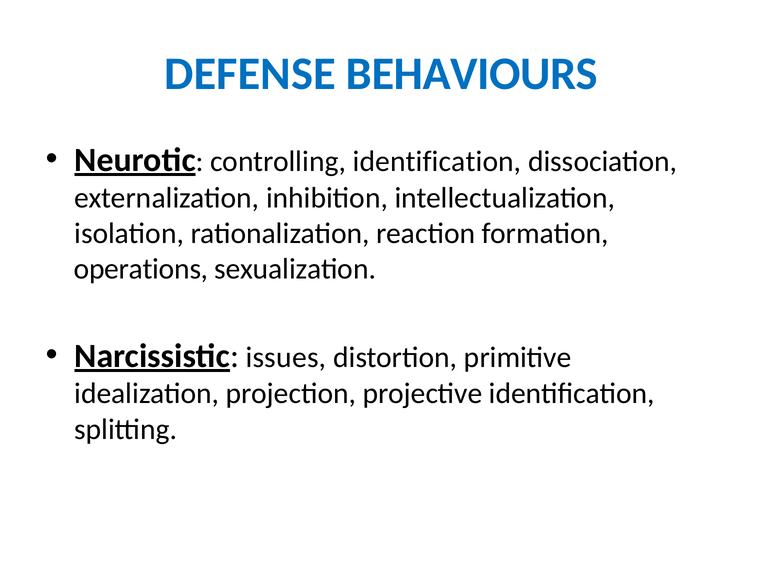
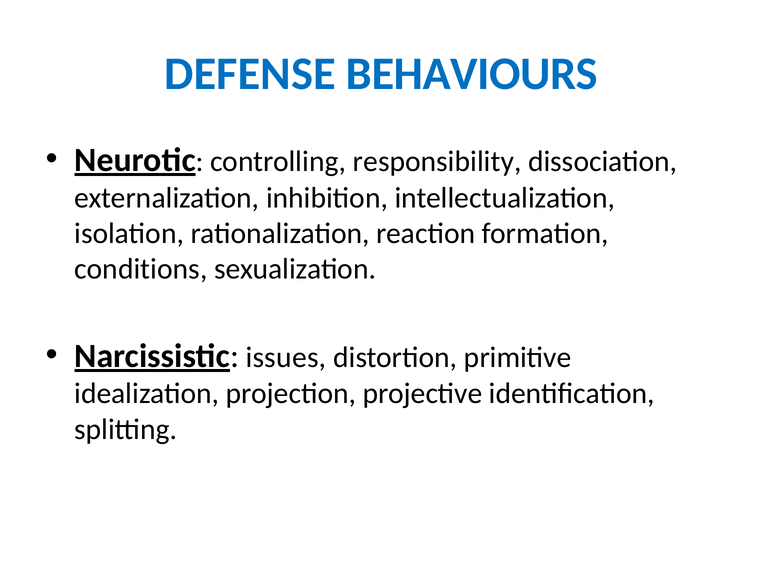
controlling identification: identification -> responsibility (437, 161)
operations: operations -> conditions (141, 269)
